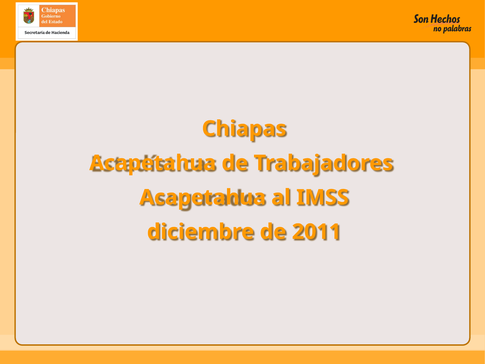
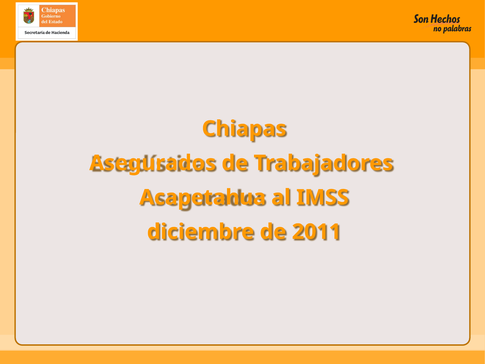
Acapetahua: Acapetahua -> Asegurados (153, 163)
